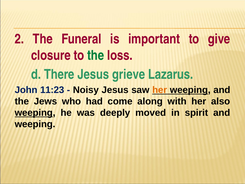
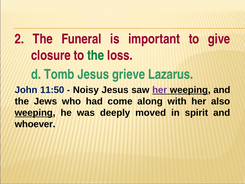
There: There -> Tomb (59, 74)
11:23: 11:23 -> 11:50 (52, 90)
her colour: orange -> purple (160, 90)
weeping: weeping -> whoever (35, 124)
